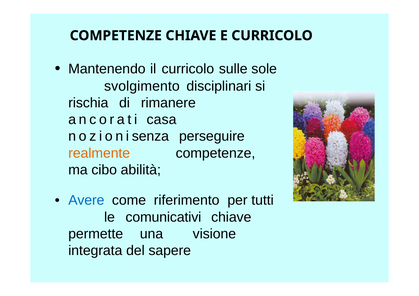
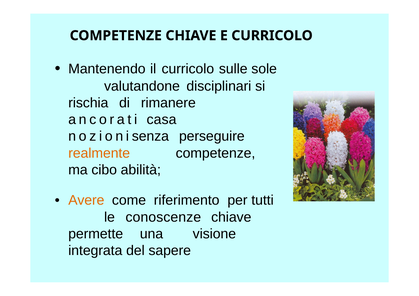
svolgimento: svolgimento -> valutandone (142, 86)
Avere colour: blue -> orange (86, 200)
comunicativi: comunicativi -> conoscenze (163, 217)
